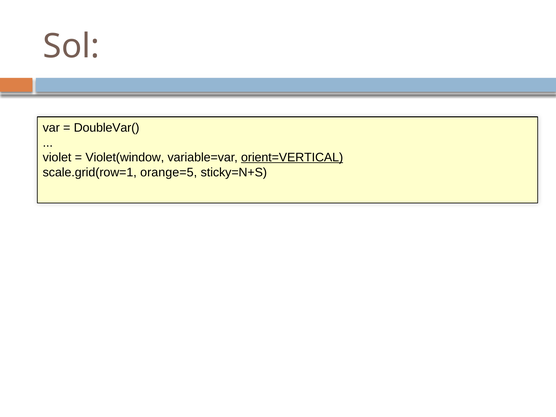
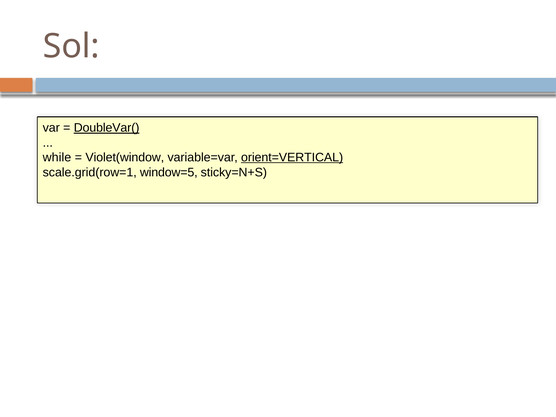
DoubleVar( underline: none -> present (107, 128)
violet: violet -> while (57, 157)
orange=5: orange=5 -> window=5 (169, 172)
